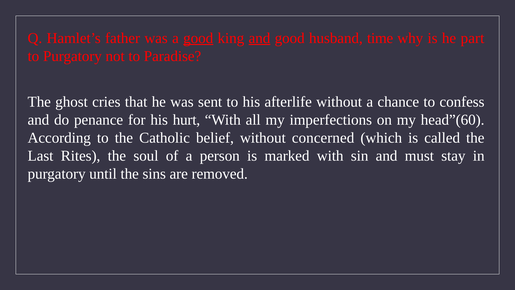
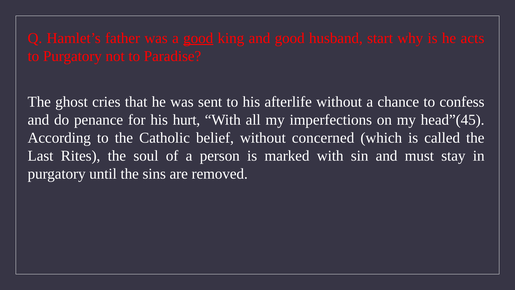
and underline: present -> none (259, 38)
time: time -> start (380, 38)
part: part -> acts (473, 38)
head”(60: head”(60 -> head”(45 (453, 120)
